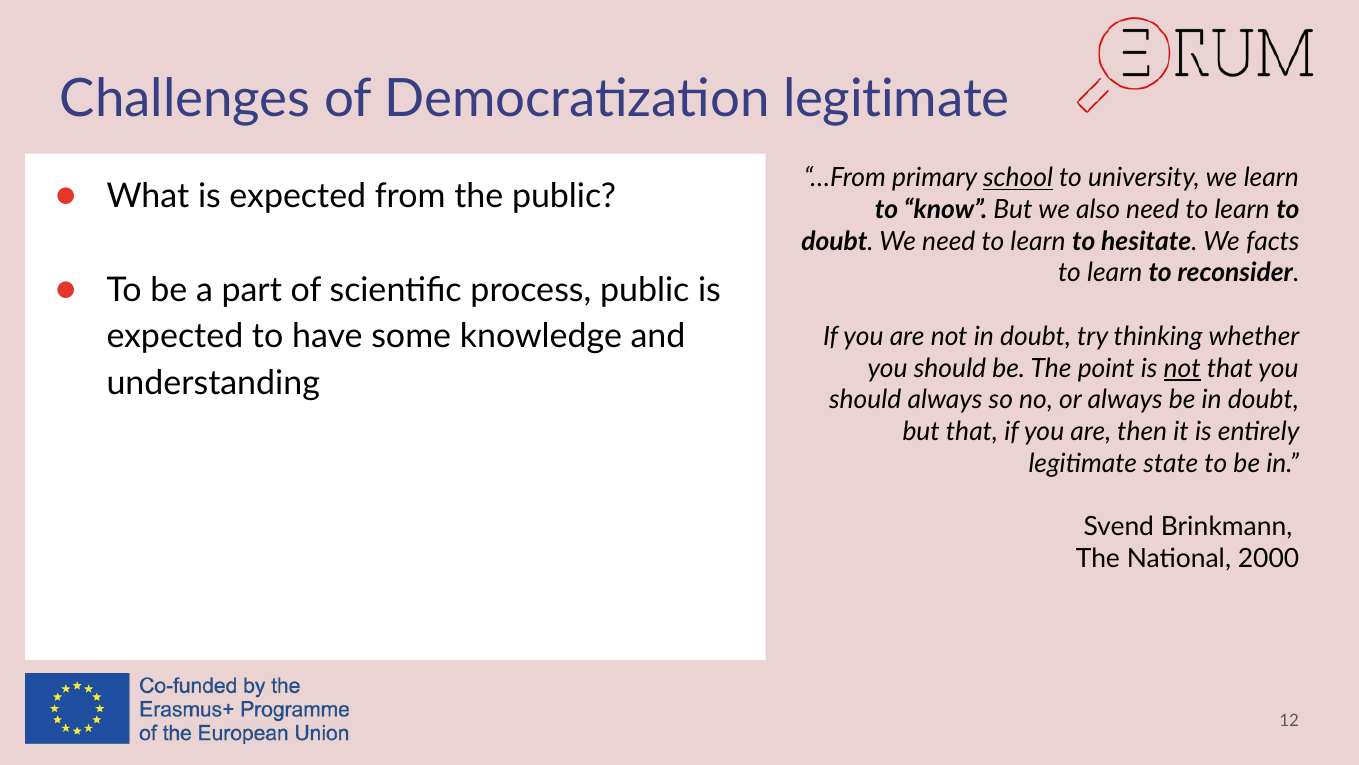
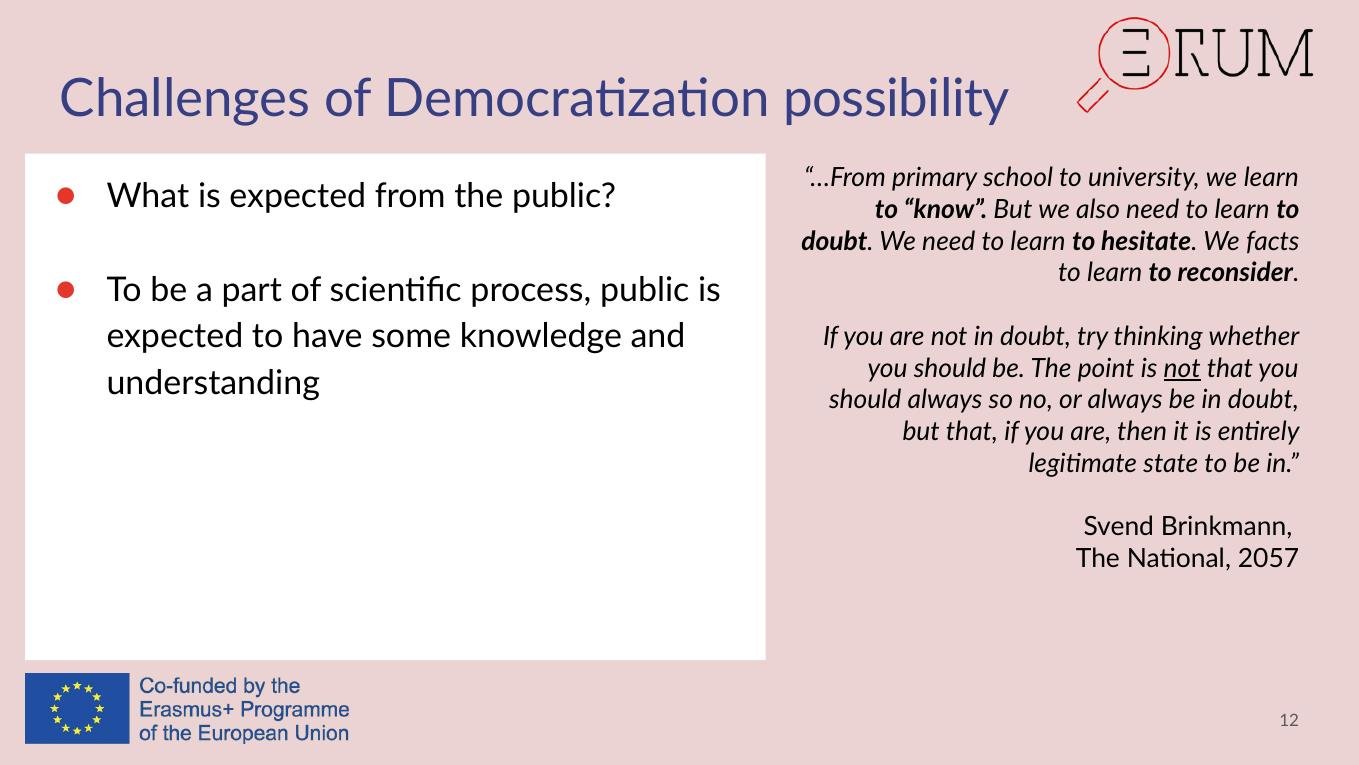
Democratization legitimate: legitimate -> possibility (897, 99)
school underline: present -> none (1018, 178)
2000: 2000 -> 2057 (1269, 559)
